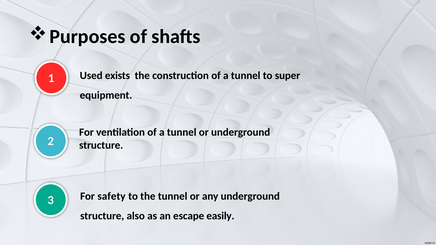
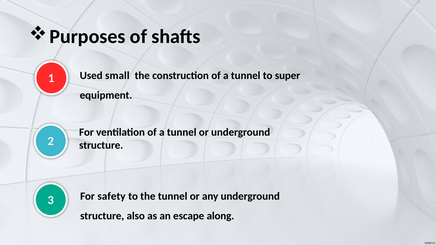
exists: exists -> small (117, 76)
easily: easily -> along (220, 216)
